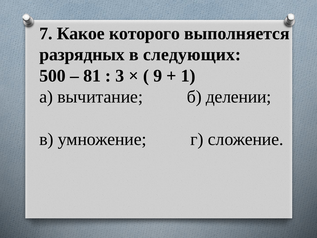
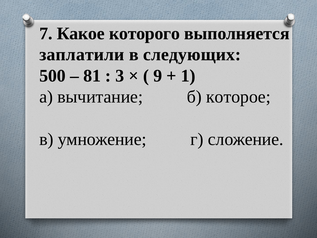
разрядных: разрядных -> заплатили (82, 55)
делении: делении -> которое (238, 97)
